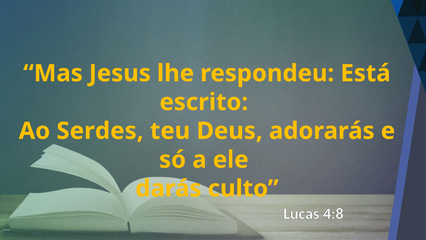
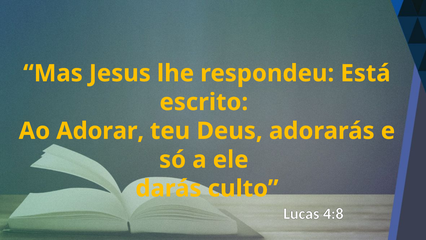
Serdes: Serdes -> Adorar (100, 131)
